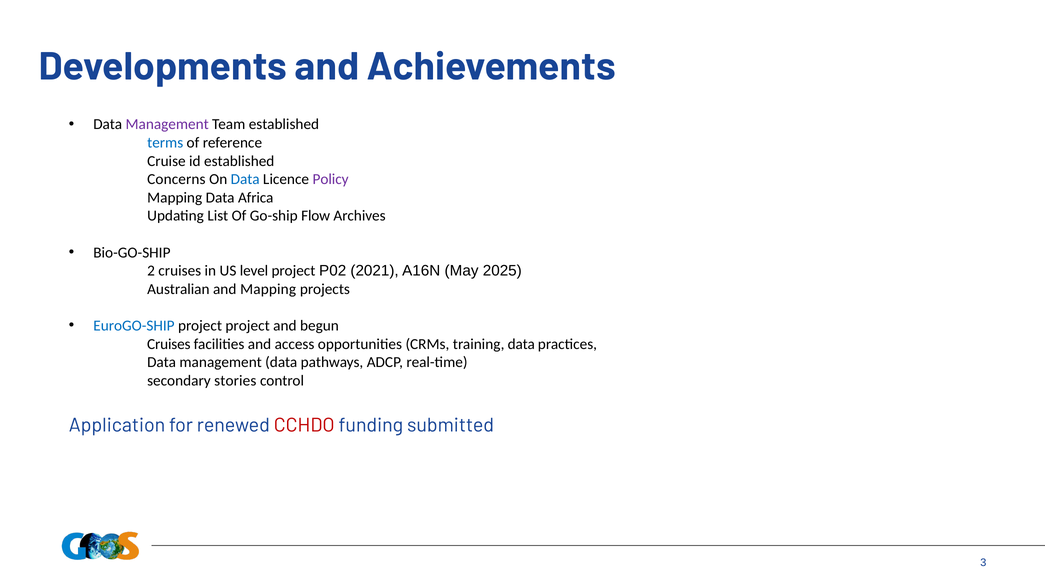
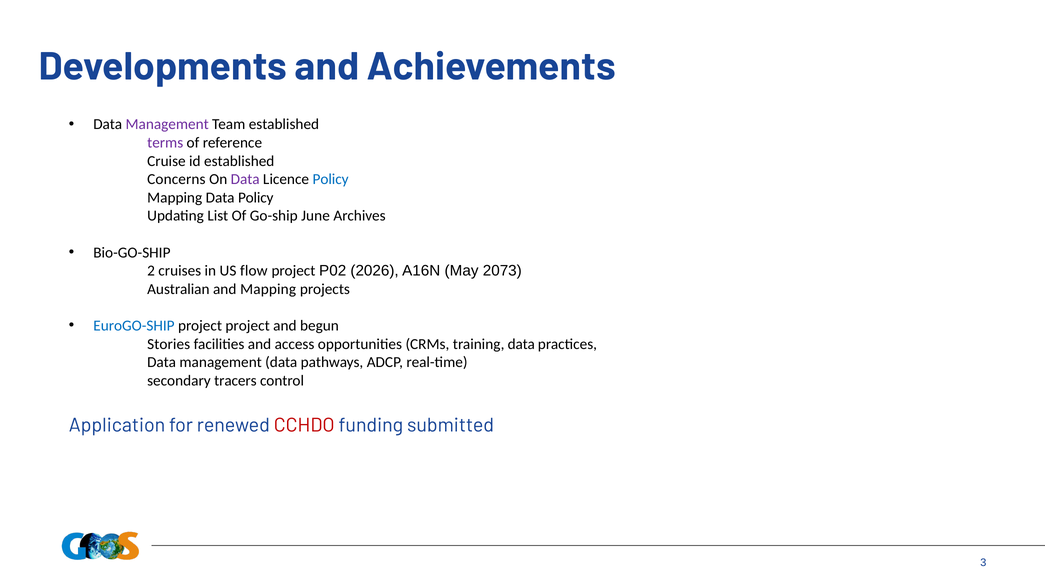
terms colour: blue -> purple (165, 143)
Data colour: blue -> purple (245, 179)
Policy colour: purple -> blue (331, 179)
Data Africa: Africa -> Policy (256, 198)
Flow: Flow -> June (316, 216)
level: level -> flow (254, 271)
2021: 2021 -> 2026 (375, 271)
2025: 2025 -> 2073 (502, 271)
Cruises: Cruises -> Stories (169, 344)
stories: stories -> tracers (235, 381)
